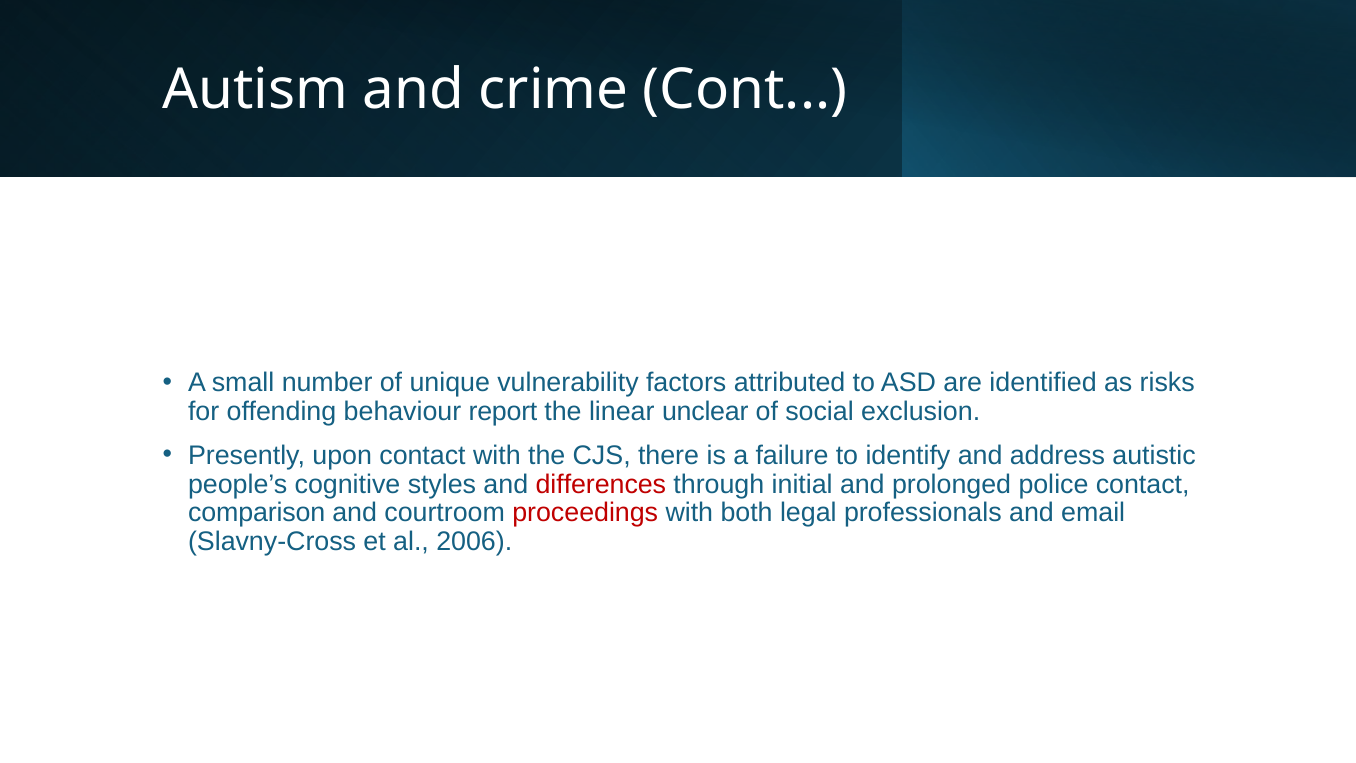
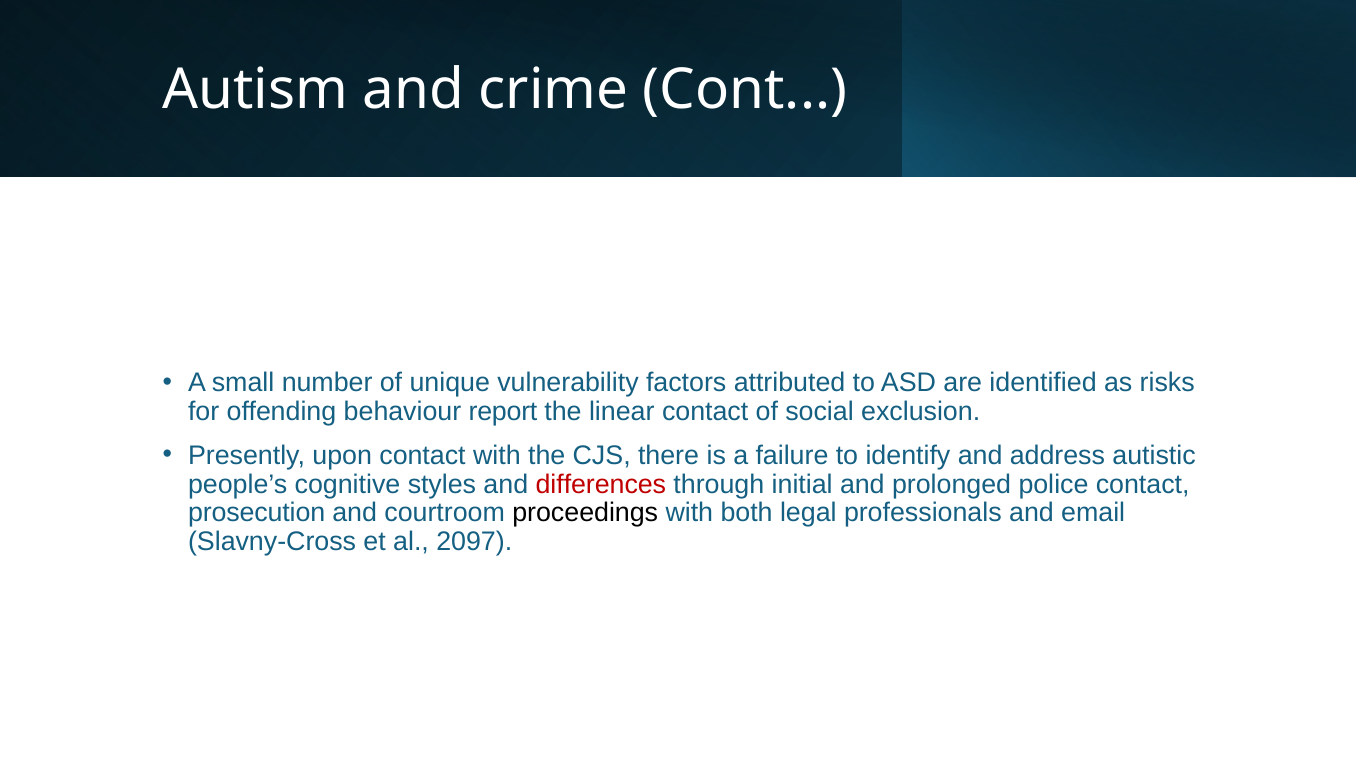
linear unclear: unclear -> contact (705, 412)
comparison: comparison -> prosecution (257, 513)
proceedings colour: red -> black (585, 513)
2006: 2006 -> 2097 (474, 542)
